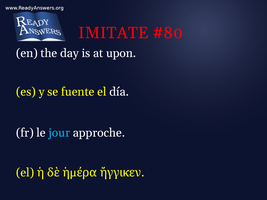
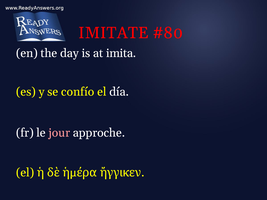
upon: upon -> imita (121, 53)
fuente: fuente -> confío (78, 92)
jour colour: light blue -> pink (59, 133)
